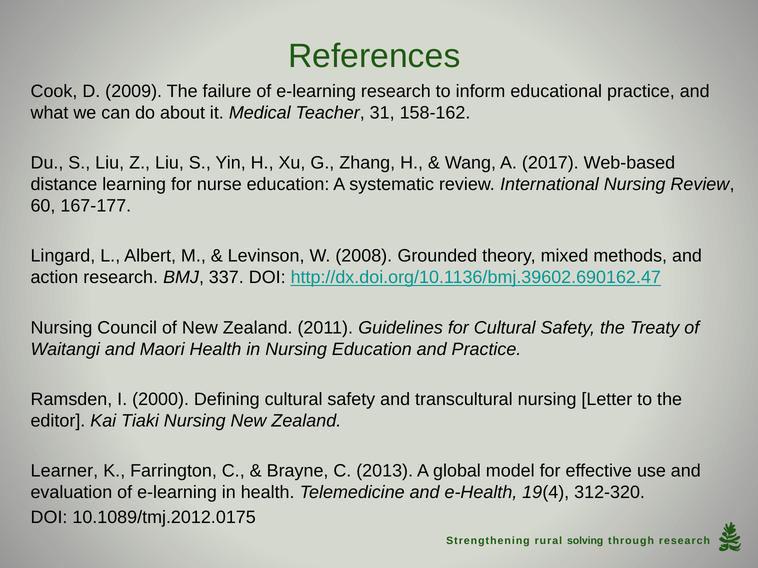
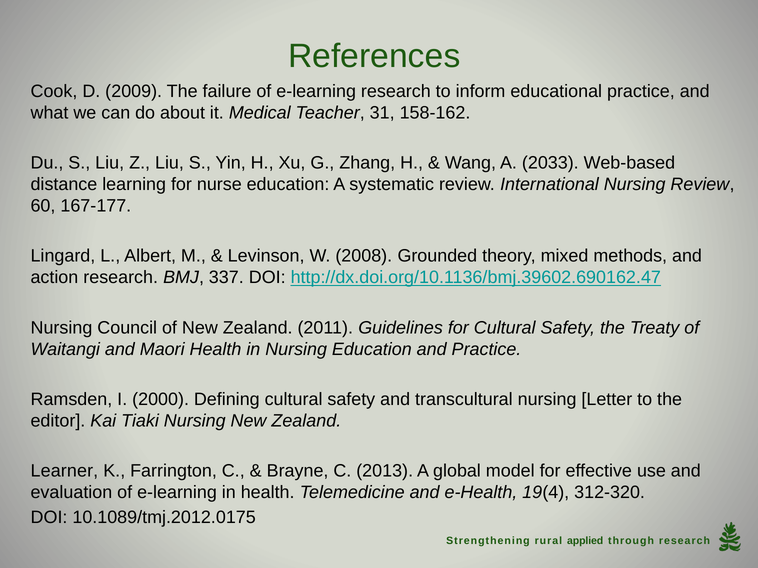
2017: 2017 -> 2033 (550, 163)
solving: solving -> applied (585, 541)
